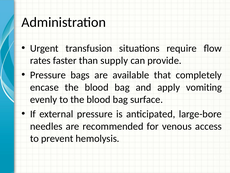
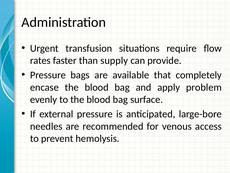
vomiting: vomiting -> problem (204, 87)
